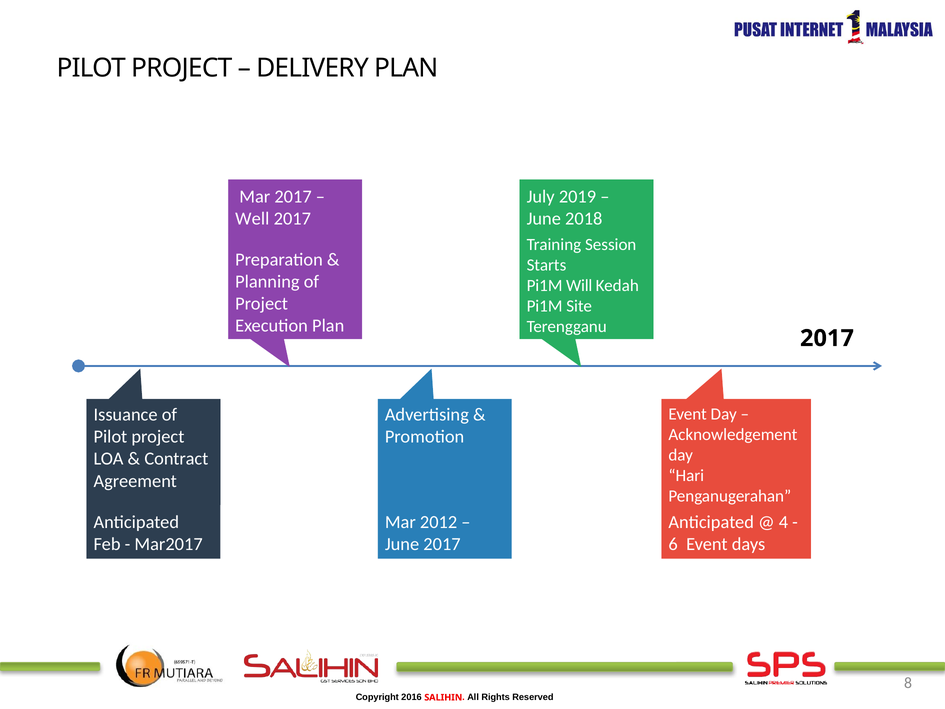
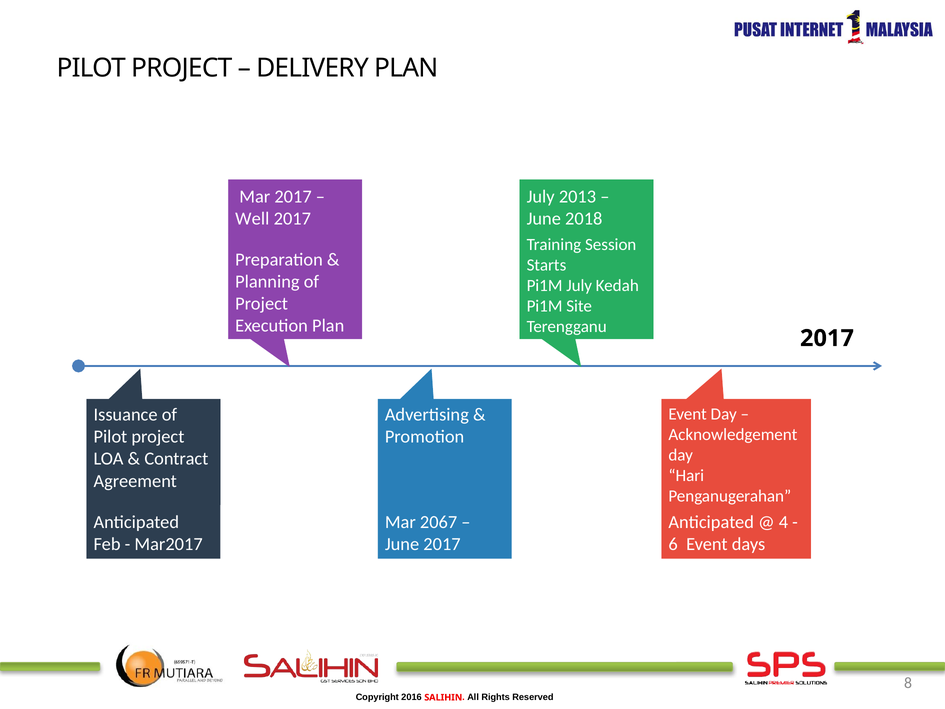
2019: 2019 -> 2013 (577, 197)
Pi1M Will: Will -> July (579, 285)
2012: 2012 -> 2067 (439, 522)
